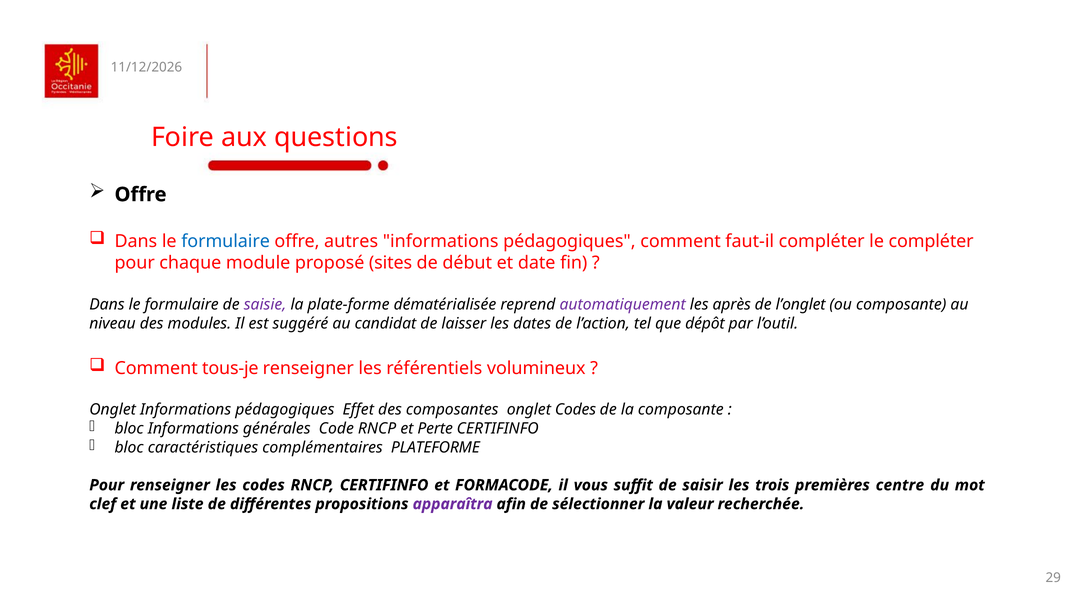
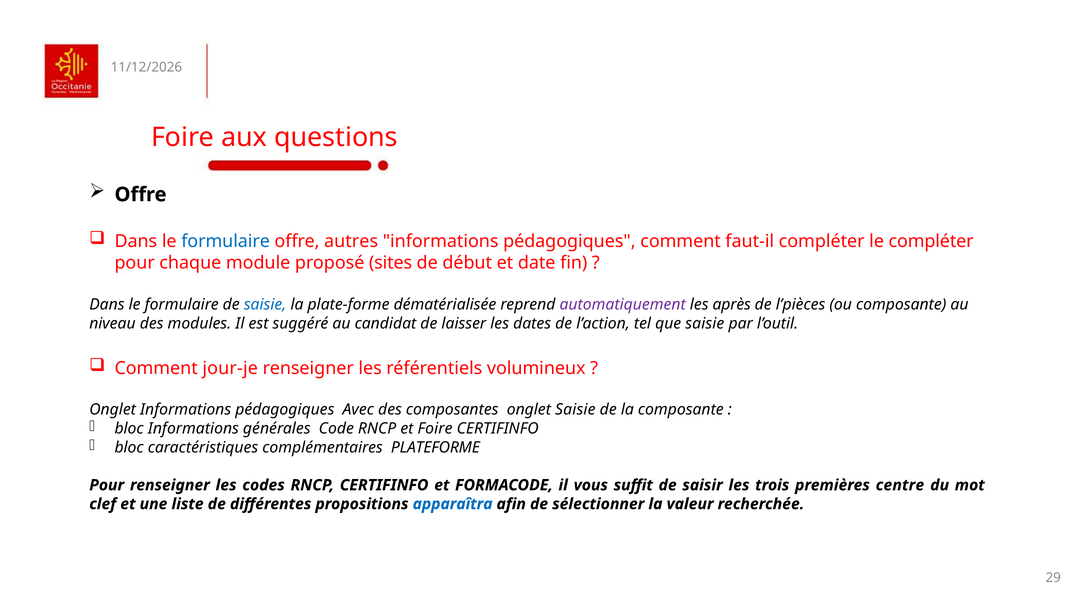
saisie colour: purple -> blue (265, 305)
l’onglet: l’onglet -> l’pièces (801, 305)
que dépôt: dépôt -> saisie (705, 324)
tous-je: tous-je -> jour-je (230, 368)
Effet: Effet -> Avec (358, 410)
onglet Codes: Codes -> Saisie (575, 410)
et Perte: Perte -> Foire (435, 429)
apparaîtra colour: purple -> blue (453, 504)
